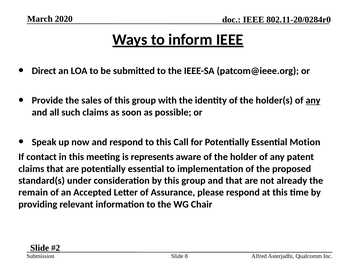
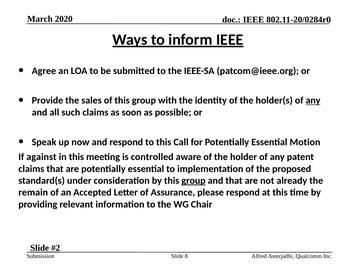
Direct: Direct -> Agree (44, 71)
contact: contact -> against (41, 157)
represents: represents -> controlled (152, 157)
group underline: none -> present (194, 181)
